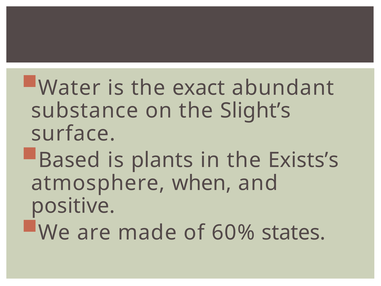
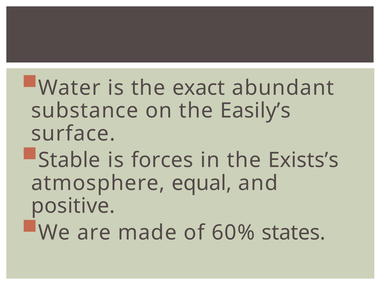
Slight’s: Slight’s -> Easily’s (255, 111)
Based: Based -> Stable (69, 160)
plants: plants -> forces (162, 160)
when: when -> equal (202, 183)
